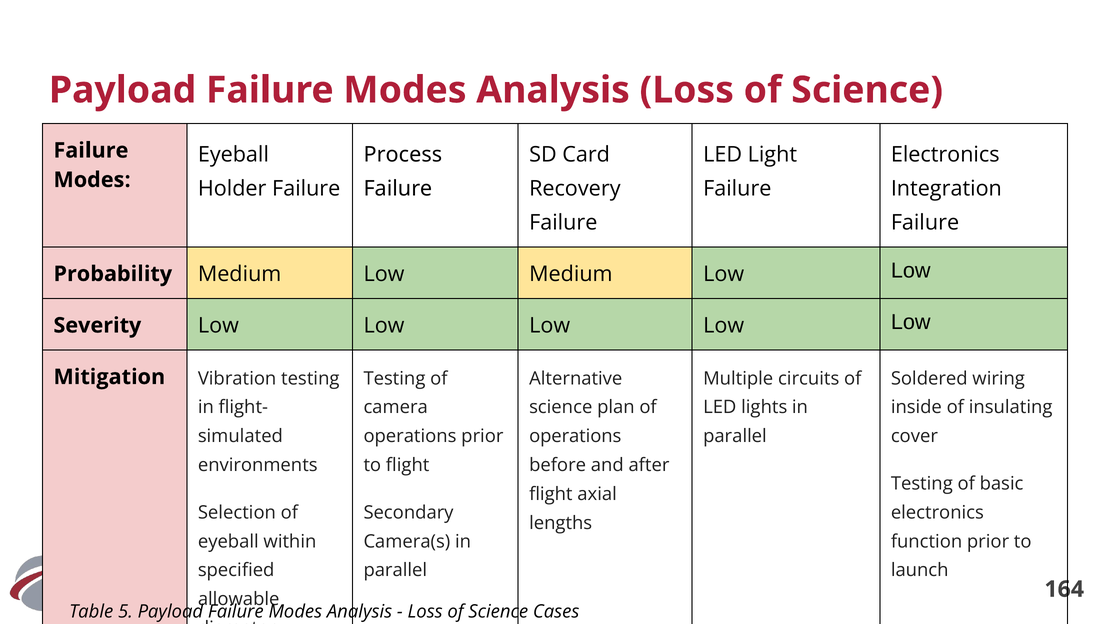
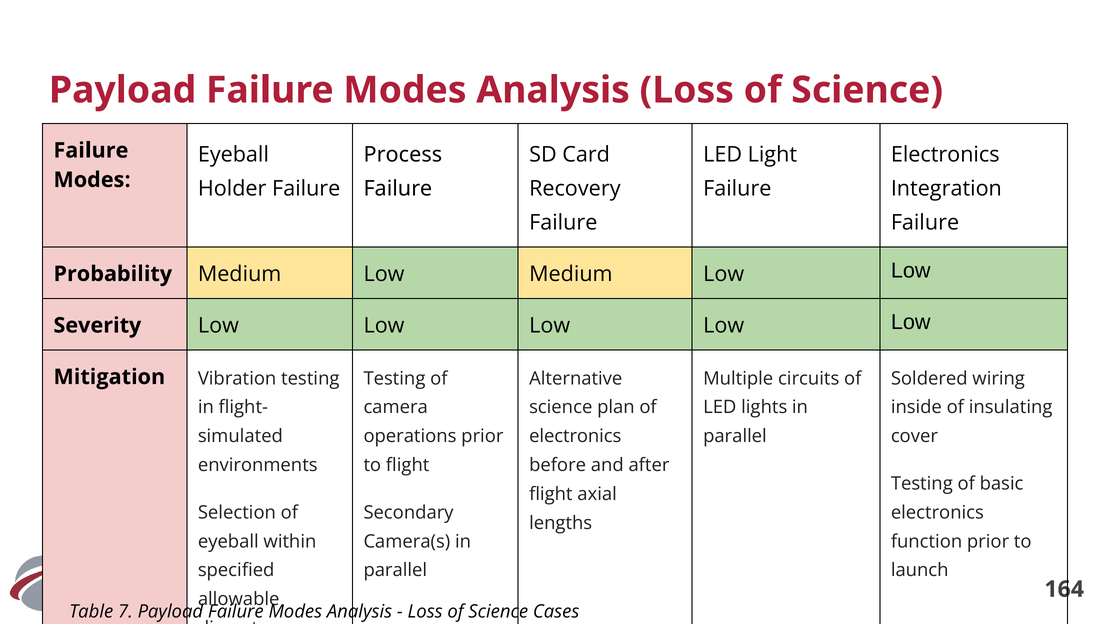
operations: operations -> electronics (575, 437)
5: 5 -> 7 (125, 612)
